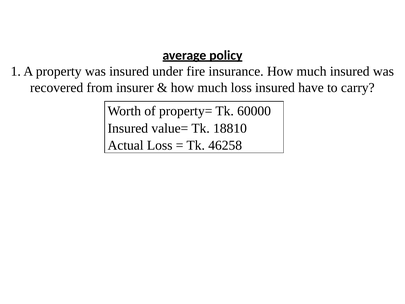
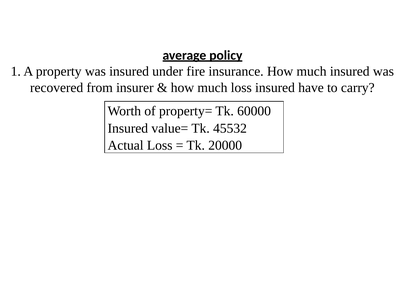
18810: 18810 -> 45532 (230, 128)
46258: 46258 -> 20000 (225, 145)
